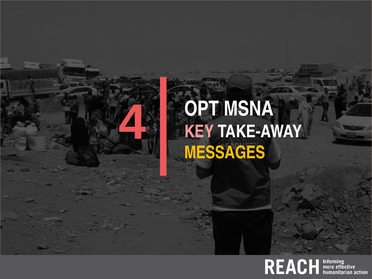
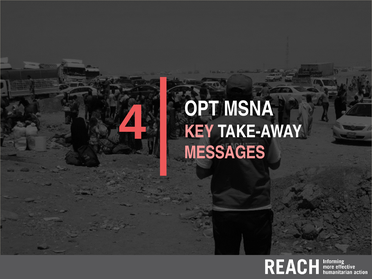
MESSAGES colour: yellow -> pink (225, 153)
